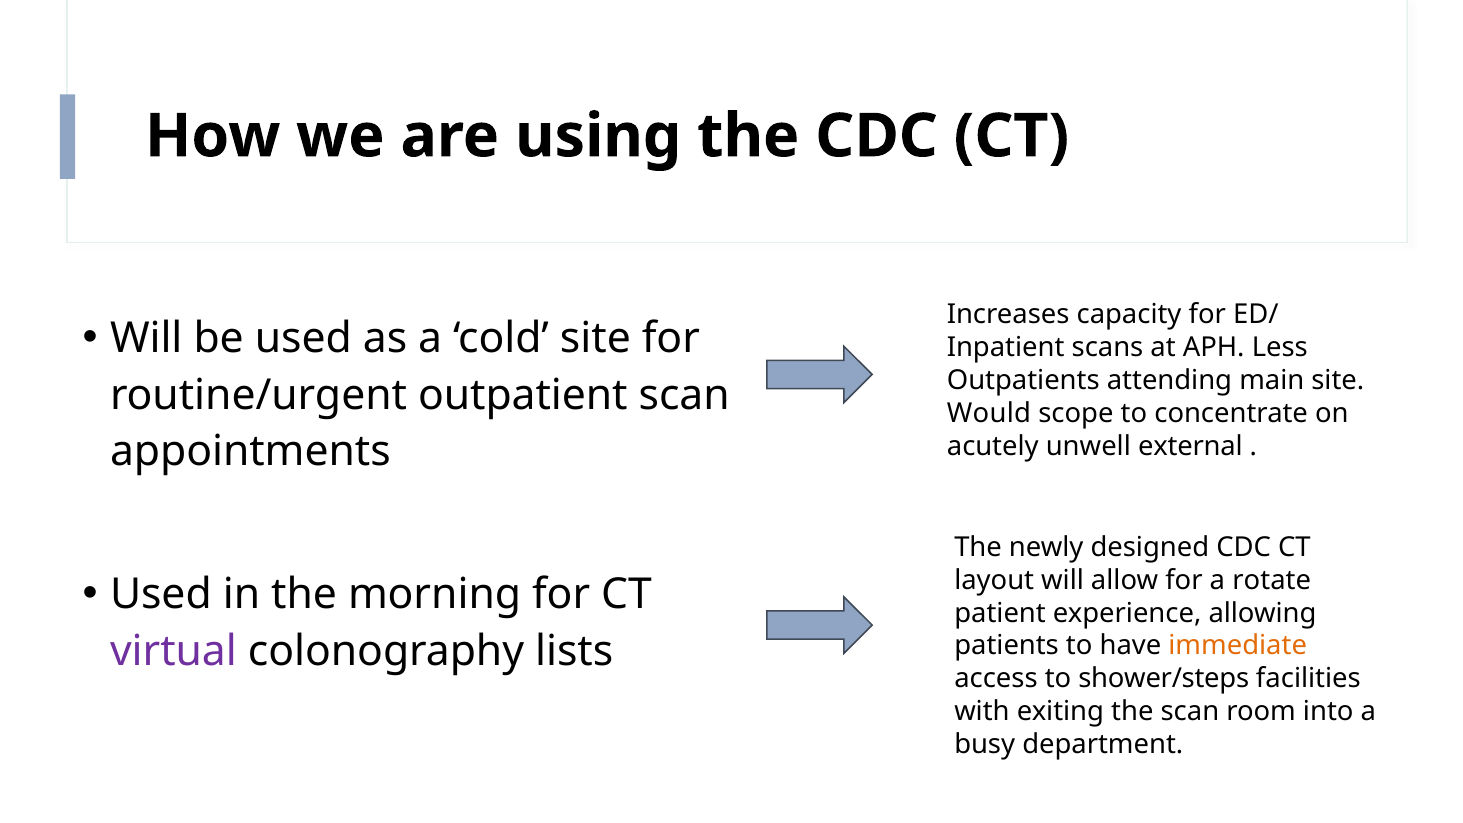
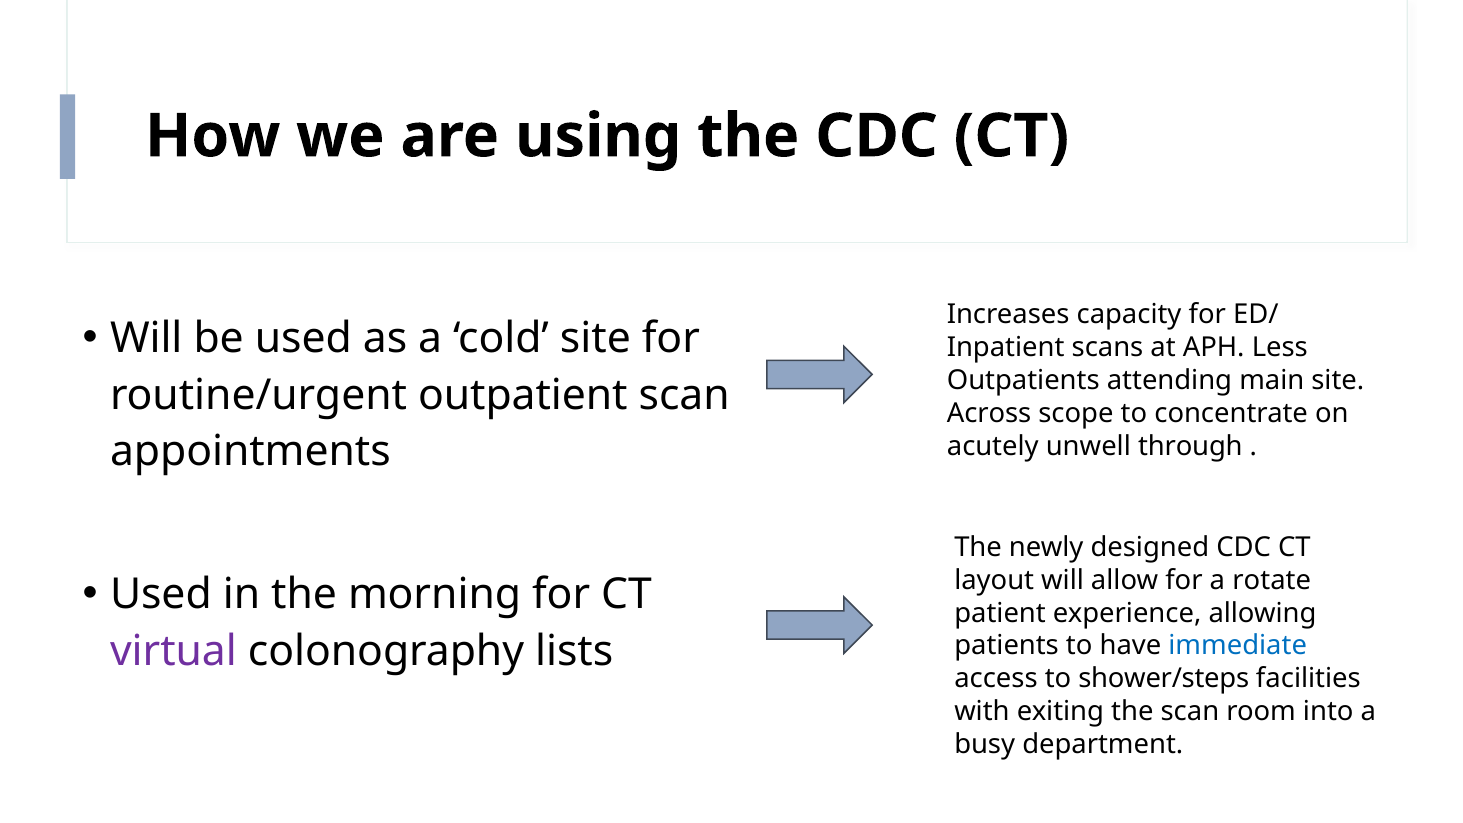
Would: Would -> Across (989, 413)
external: external -> through (1190, 446)
immediate colour: orange -> blue (1238, 646)
